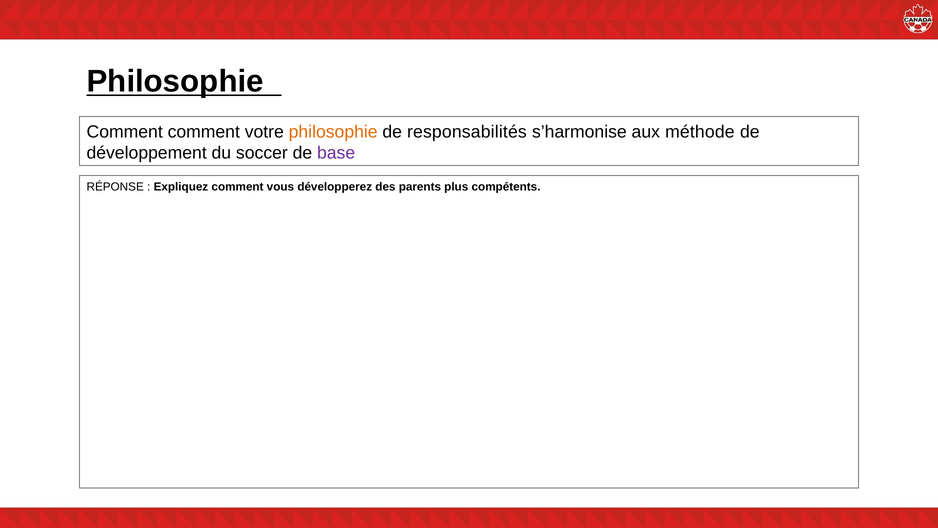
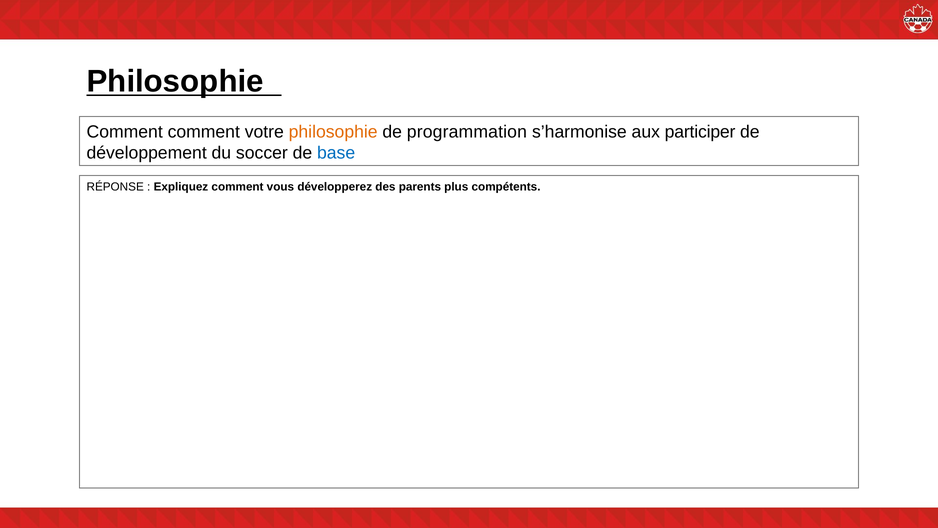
responsabilités: responsabilités -> programmation (467, 132)
méthode: méthode -> participer (700, 132)
base colour: purple -> blue (336, 153)
